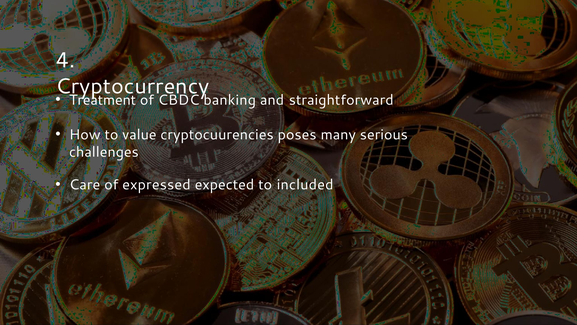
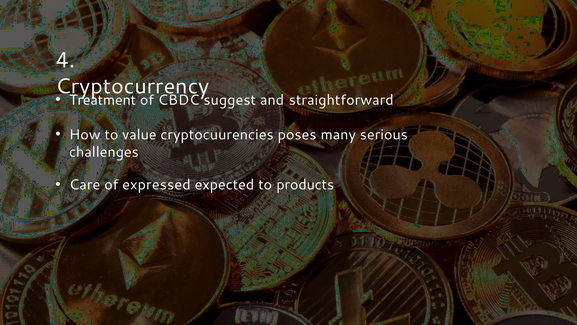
banking: banking -> suggest (230, 100)
included: included -> products (305, 185)
